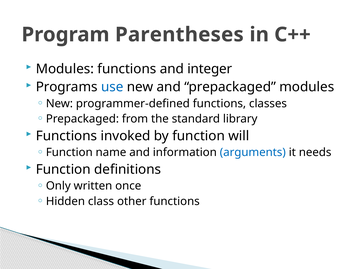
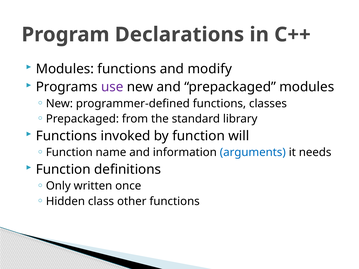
Parentheses: Parentheses -> Declarations (179, 35)
integer: integer -> modify (210, 69)
use colour: blue -> purple (112, 87)
